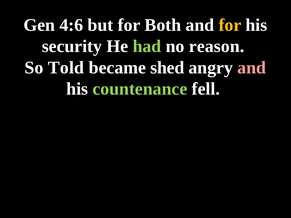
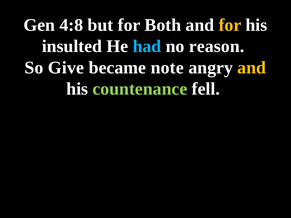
4:6: 4:6 -> 4:8 (71, 25)
security: security -> insulted (72, 46)
had colour: light green -> light blue (147, 46)
Told: Told -> Give (66, 68)
shed: shed -> note (167, 68)
and colour: pink -> yellow (252, 68)
